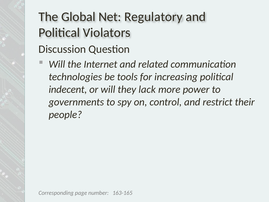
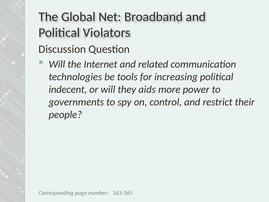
Regulatory: Regulatory -> Broadband (153, 17)
lack: lack -> aids (147, 89)
